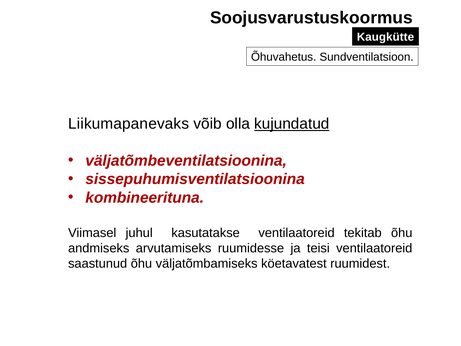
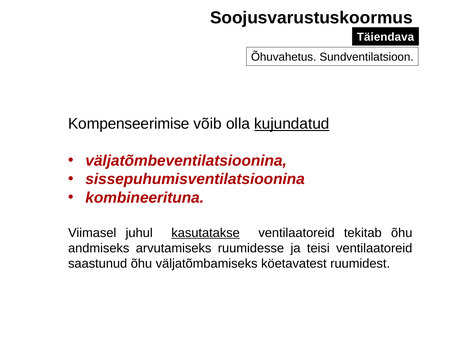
Kaugkütte: Kaugkütte -> Täiendava (385, 37)
Liikumapanevaks: Liikumapanevaks -> Kompenseerimise (129, 124)
kasutatakse underline: none -> present (206, 233)
